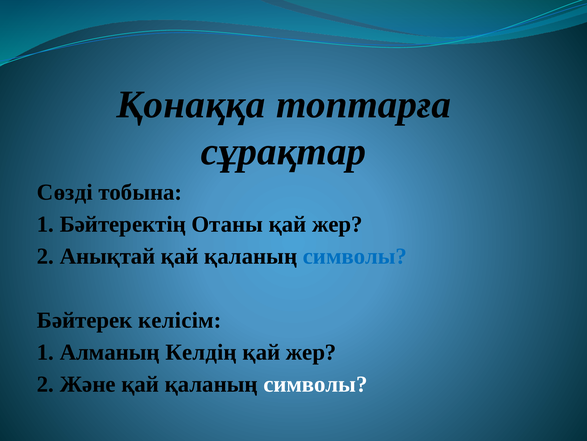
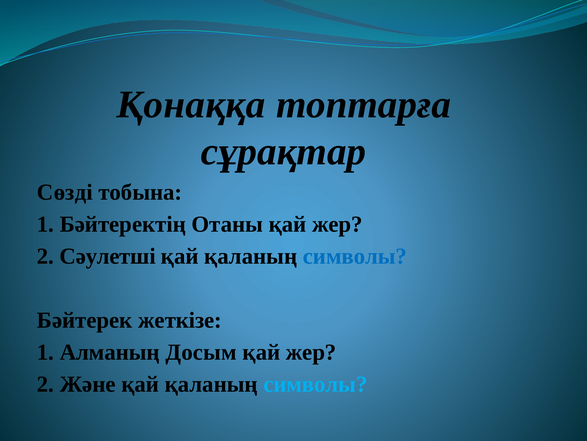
Анықтай: Анықтай -> Сәулетші (108, 256)
келісім: келісім -> жеткізе (180, 320)
Келдің: Келдің -> Досым (201, 352)
символы colour: white -> light blue (315, 384)
